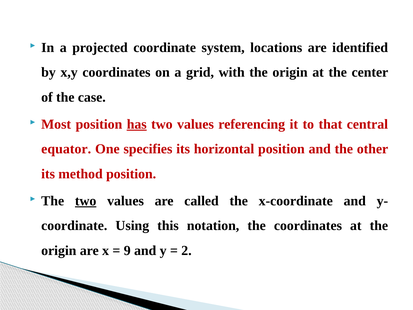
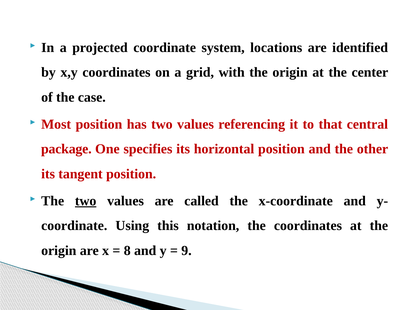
has underline: present -> none (137, 124)
equator: equator -> package (66, 149)
method: method -> tangent (81, 174)
9: 9 -> 8 (127, 250)
2: 2 -> 9 (186, 250)
